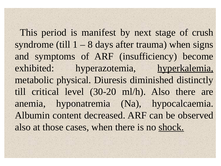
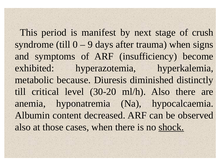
1: 1 -> 0 (75, 44)
8: 8 -> 9 (90, 44)
hyperkalemia underline: present -> none (185, 68)
physical: physical -> because (74, 80)
